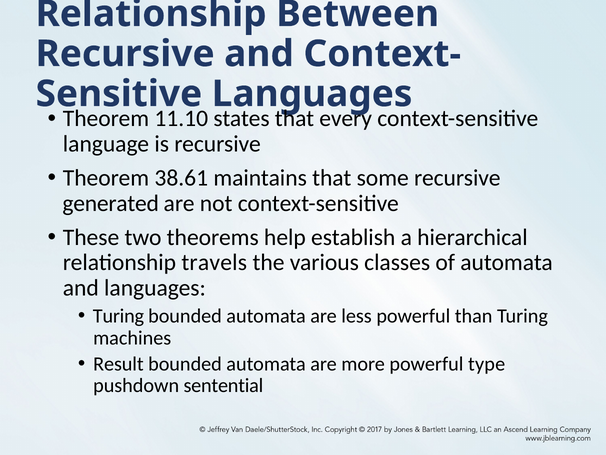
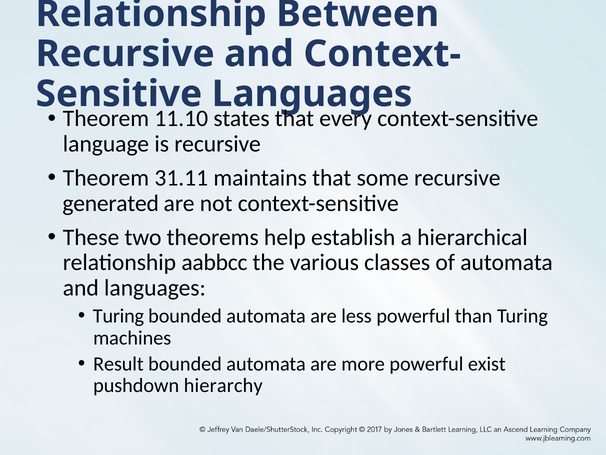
38.61: 38.61 -> 31.11 (181, 178)
travels: travels -> aabbcc (214, 262)
type: type -> exist (487, 363)
sentential: sentential -> hierarchy (223, 385)
